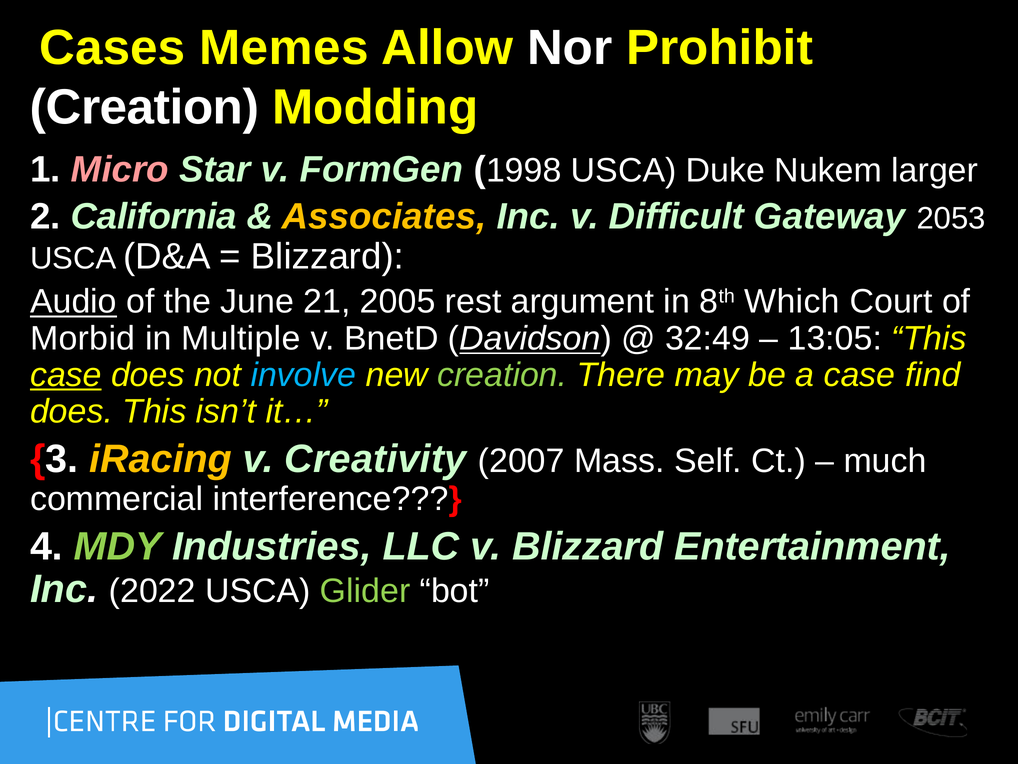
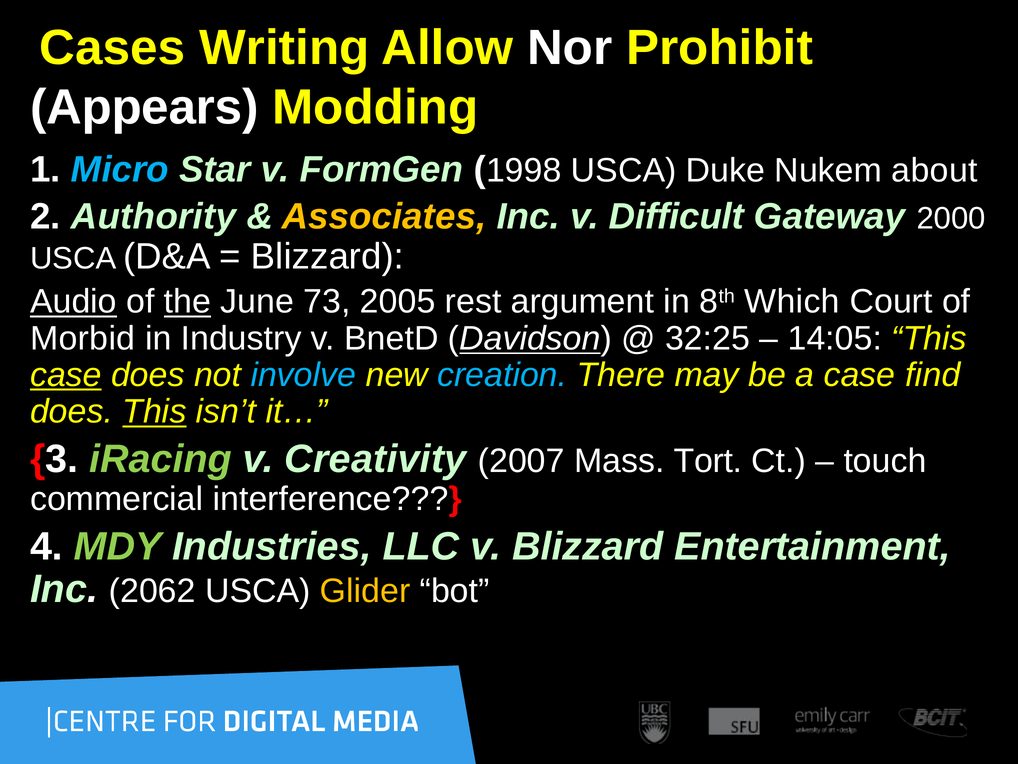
Memes: Memes -> Writing (284, 48)
Creation: Creation -> Appears (144, 107)
Micro colour: pink -> light blue (120, 170)
larger: larger -> about (935, 171)
California: California -> Authority (154, 217)
2053: 2053 -> 2000 (951, 219)
the underline: none -> present (187, 302)
21: 21 -> 73 (327, 302)
Multiple: Multiple -> Industry (241, 338)
32:49: 32:49 -> 32:25 (708, 338)
13:05: 13:05 -> 14:05 (835, 338)
creation colour: light green -> light blue (502, 375)
This underline: none -> present (154, 411)
iRacing colour: yellow -> light green (161, 459)
Self: Self -> Tort (708, 461)
much: much -> touch (885, 461)
2022: 2022 -> 2062 (152, 591)
Glider colour: light green -> yellow (365, 591)
